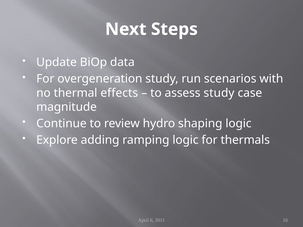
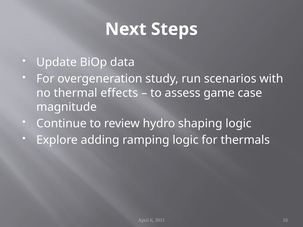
assess study: study -> game (219, 93)
